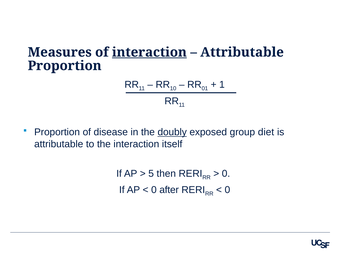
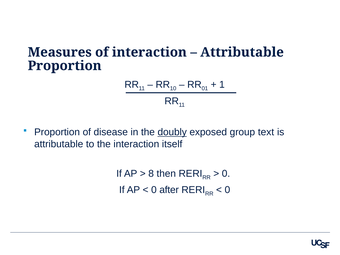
interaction underline: present -> none (149, 52)
diet: diet -> text (266, 132)
5: 5 -> 8 (151, 174)
